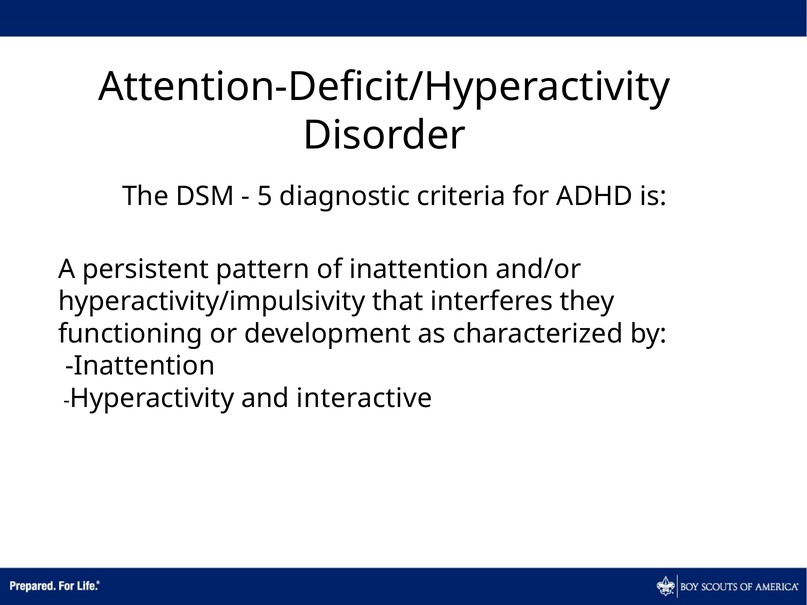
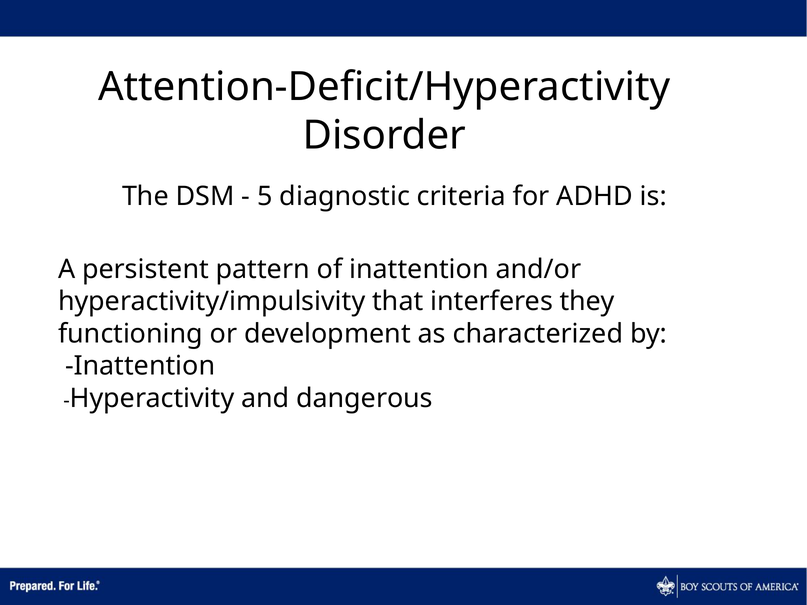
interactive: interactive -> dangerous (365, 398)
